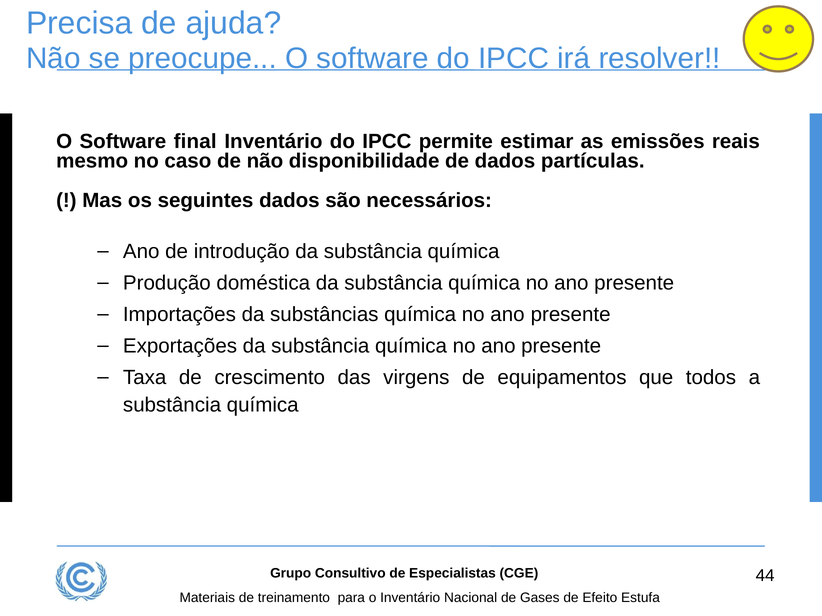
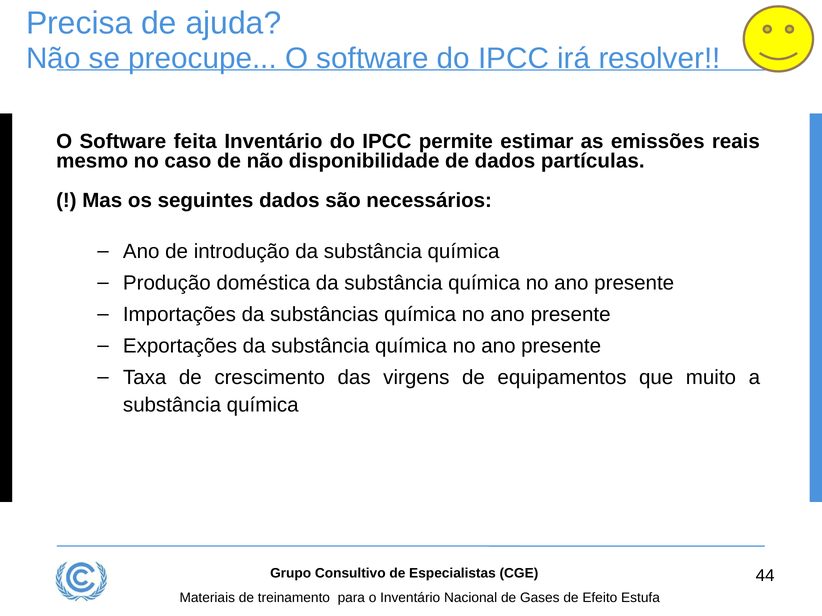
final: final -> feita (195, 142)
todos: todos -> muito (711, 378)
